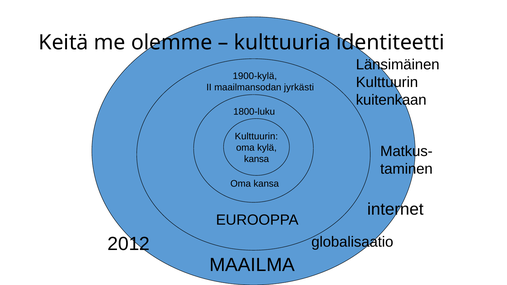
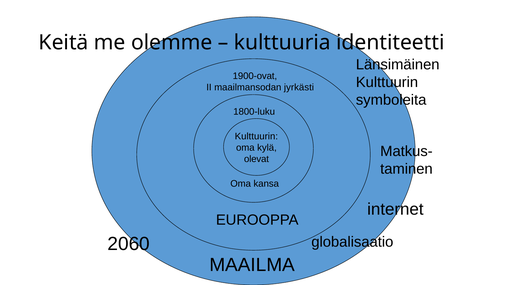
1900-kylä: 1900-kylä -> 1900-ovat (255, 76)
kuitenkaan: kuitenkaan -> symboleita (391, 100)
kansa: kansa -> olevat (256, 159)
2012: 2012 -> 2060 (129, 244)
